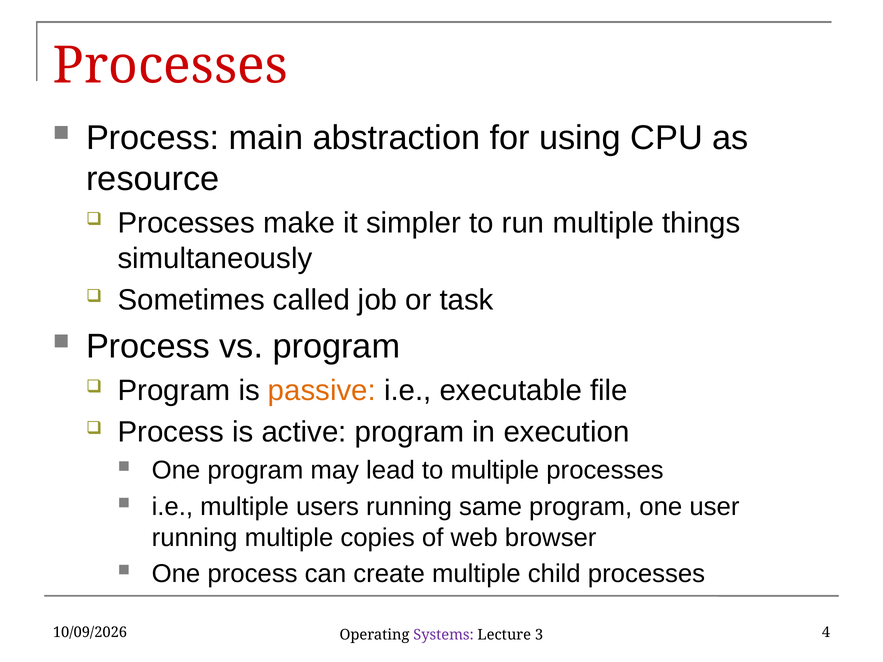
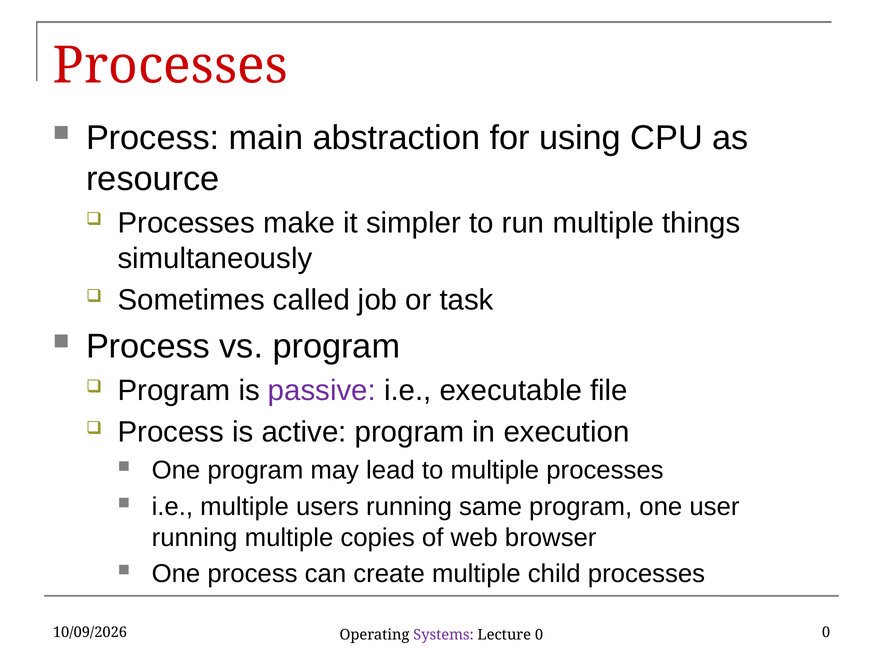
passive colour: orange -> purple (322, 391)
4: 4 -> 0 (826, 632)
Lecture 3: 3 -> 0 (539, 635)
